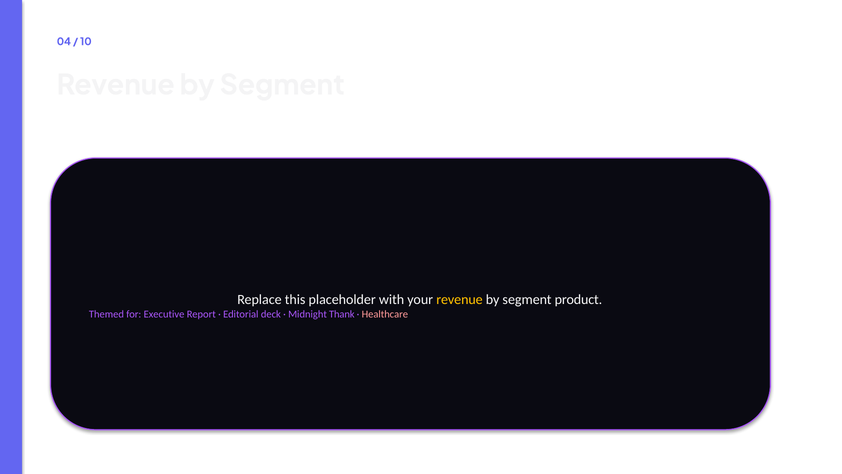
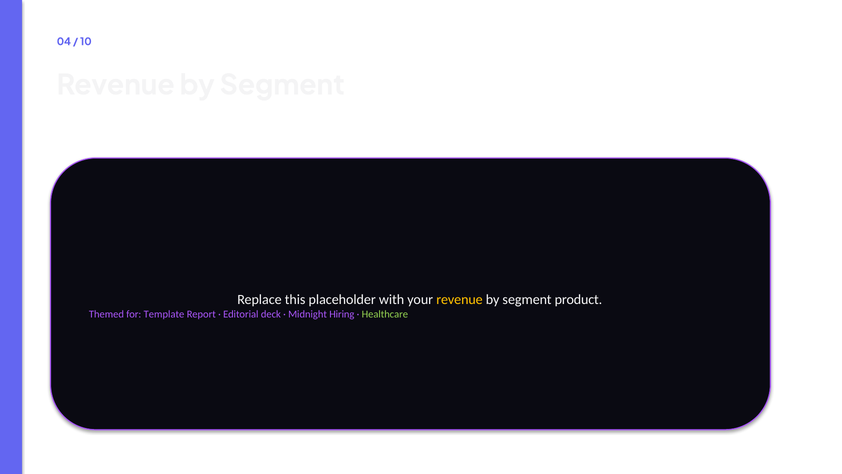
Executive: Executive -> Template (164, 314)
Thank: Thank -> Hiring (342, 314)
Healthcare colour: pink -> light green (385, 314)
